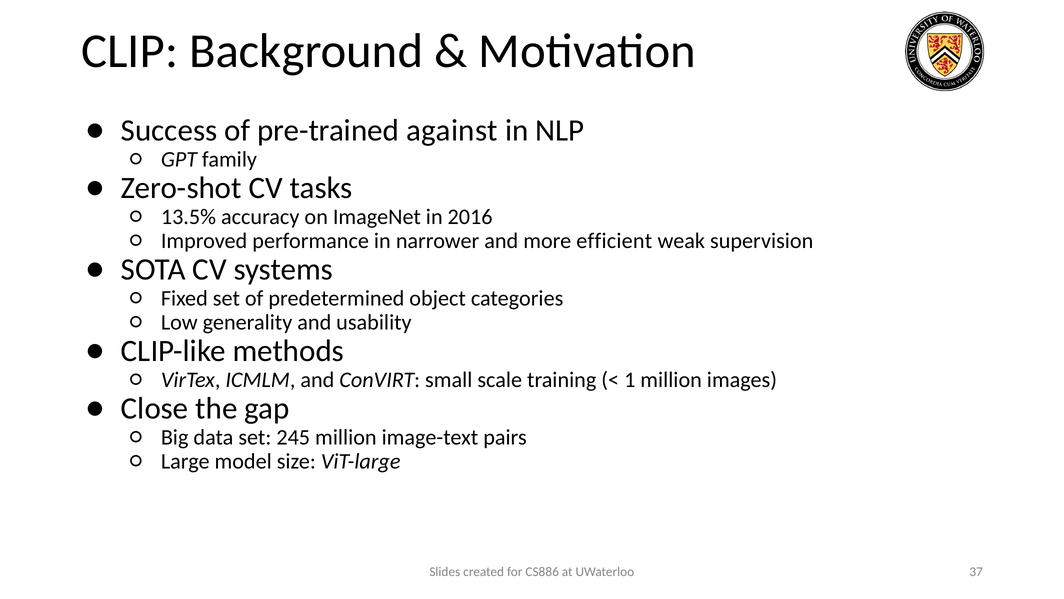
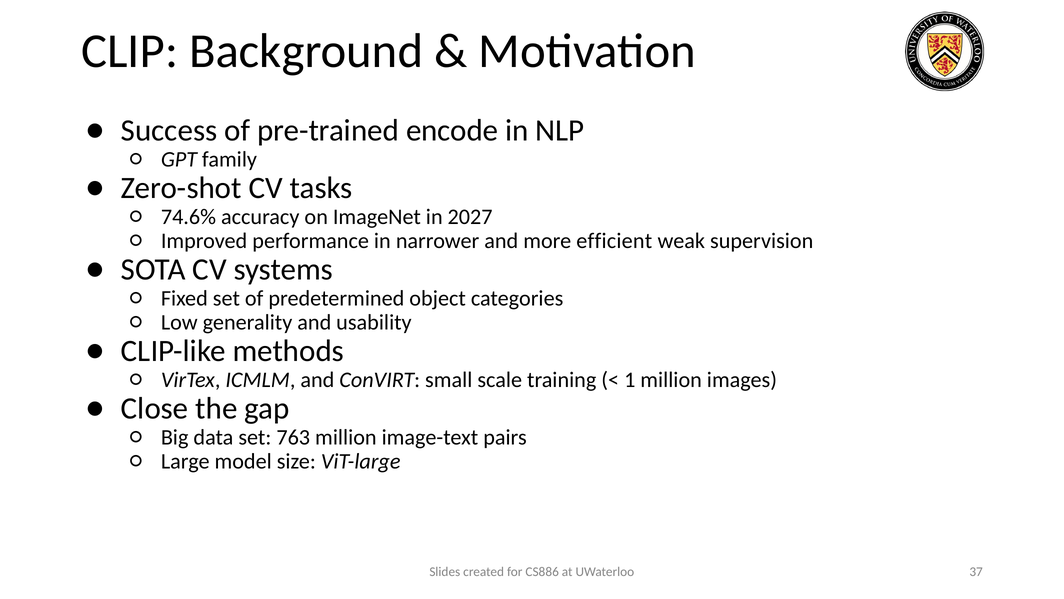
against: against -> encode (452, 131)
13.5%: 13.5% -> 74.6% (188, 217)
2016: 2016 -> 2027 (470, 217)
245: 245 -> 763 (293, 437)
